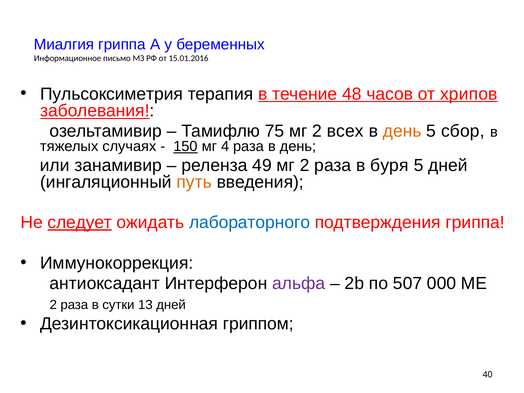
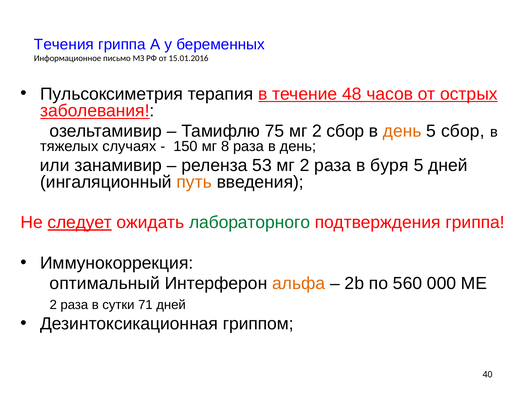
Миалгия: Миалгия -> Течения (64, 44)
хрипов: хрипов -> острых (469, 94)
2 всех: всех -> сбор (345, 131)
150 underline: present -> none (186, 147)
4: 4 -> 8 (225, 147)
49: 49 -> 53 (262, 165)
лабораторного colour: blue -> green (250, 223)
антиоксадант: антиоксадант -> оптимальный (105, 283)
альфа colour: purple -> orange (299, 283)
507: 507 -> 560 (408, 283)
13: 13 -> 71 (145, 305)
